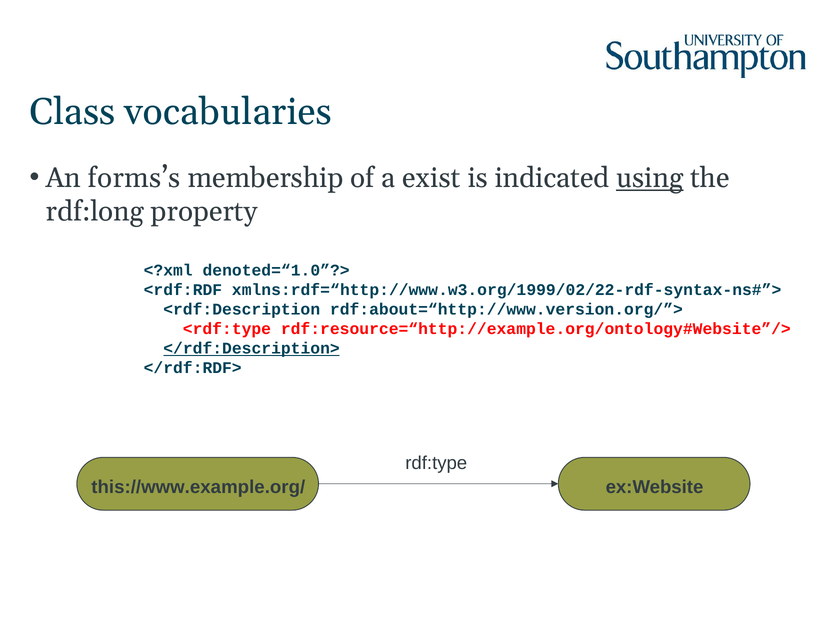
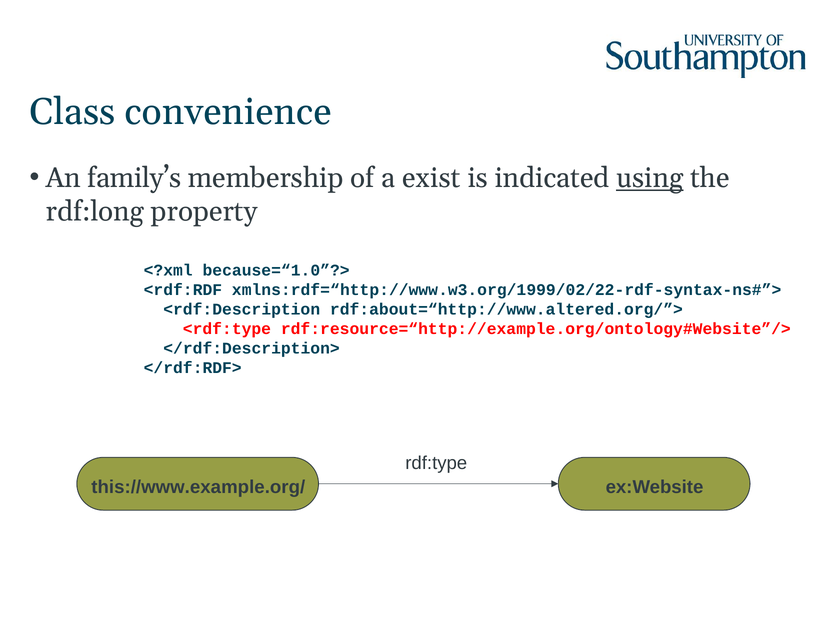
vocabularies: vocabularies -> convenience (228, 112)
forms’s: forms’s -> family’s (134, 178)
denoted=“1.0”?>: denoted=“1.0”?> -> because=“1.0”?> (276, 270)
rdf:about=“http://www.version.org/”>: rdf:about=“http://www.version.org/”> -> rdf:about=“http://www.altered.org/”> (506, 309)
</rdf:Description> underline: present -> none (252, 349)
